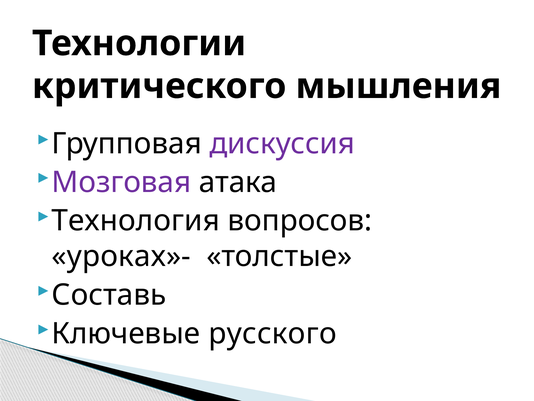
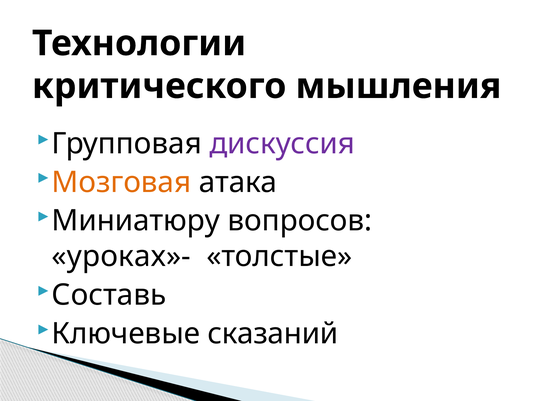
Мозговая colour: purple -> orange (121, 182)
Технология: Технология -> Миниатюру (136, 221)
русского: русского -> сказаний (273, 333)
